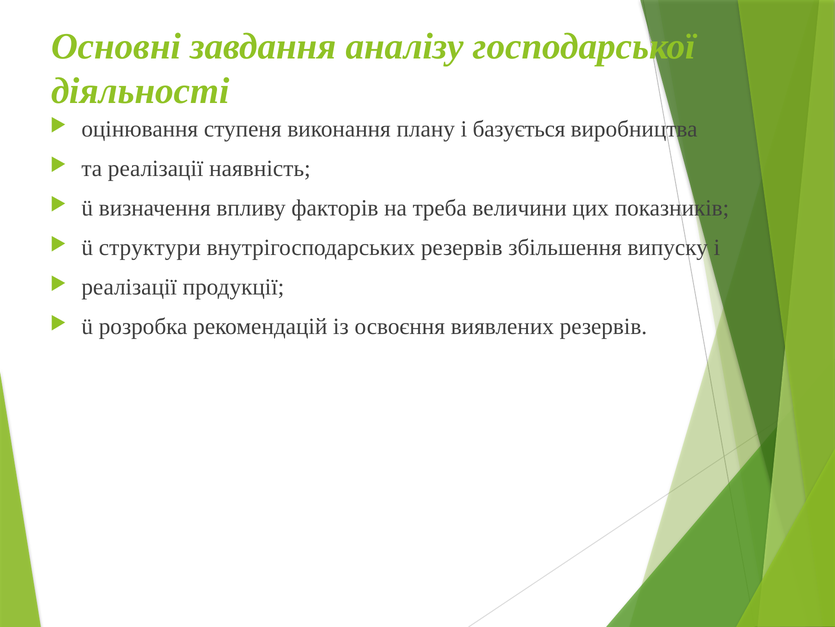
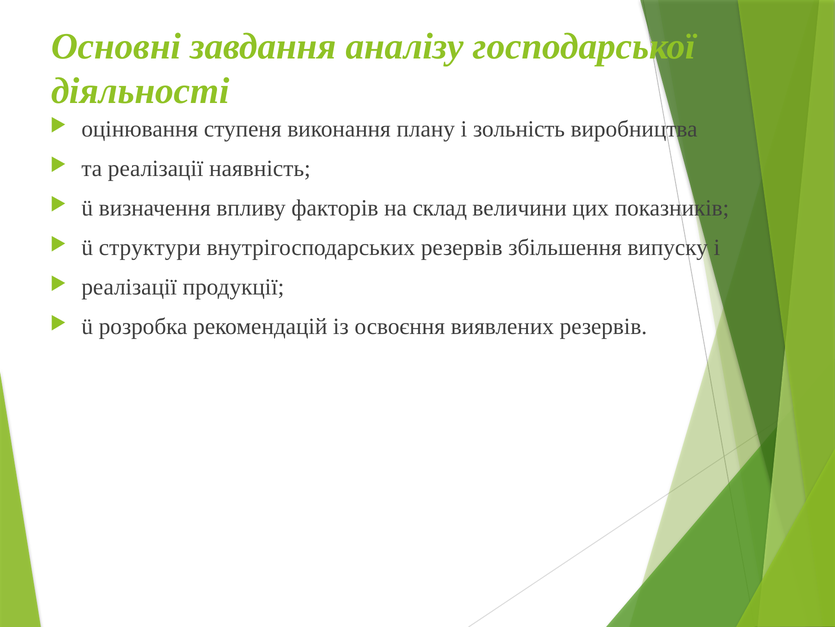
базується: базується -> зольність (519, 129)
треба: треба -> склад (440, 208)
